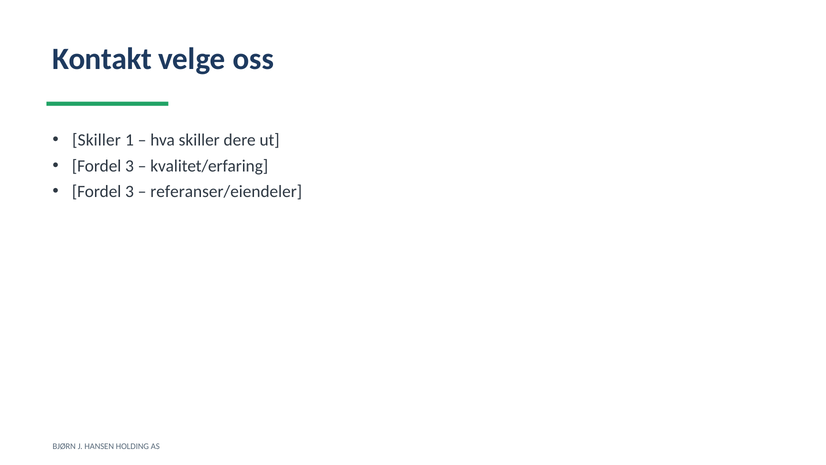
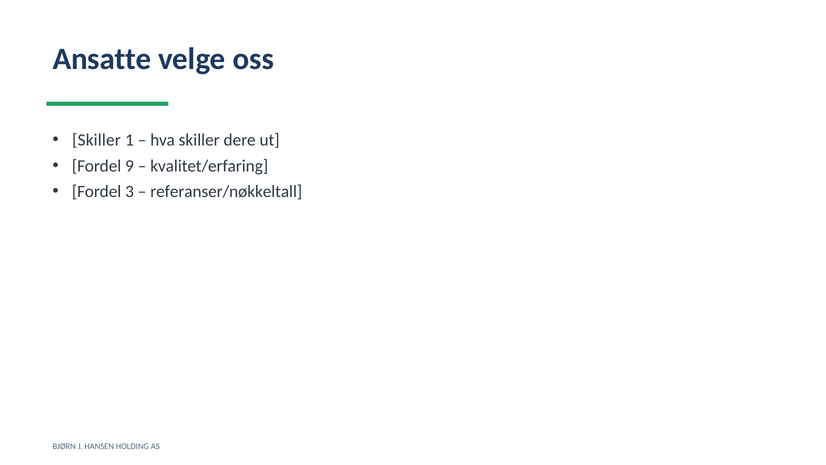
Kontakt: Kontakt -> Ansatte (102, 59)
3: 3 -> 9 (130, 166)
referanser/eiendeler: referanser/eiendeler -> referanser/nøkkeltall (226, 192)
